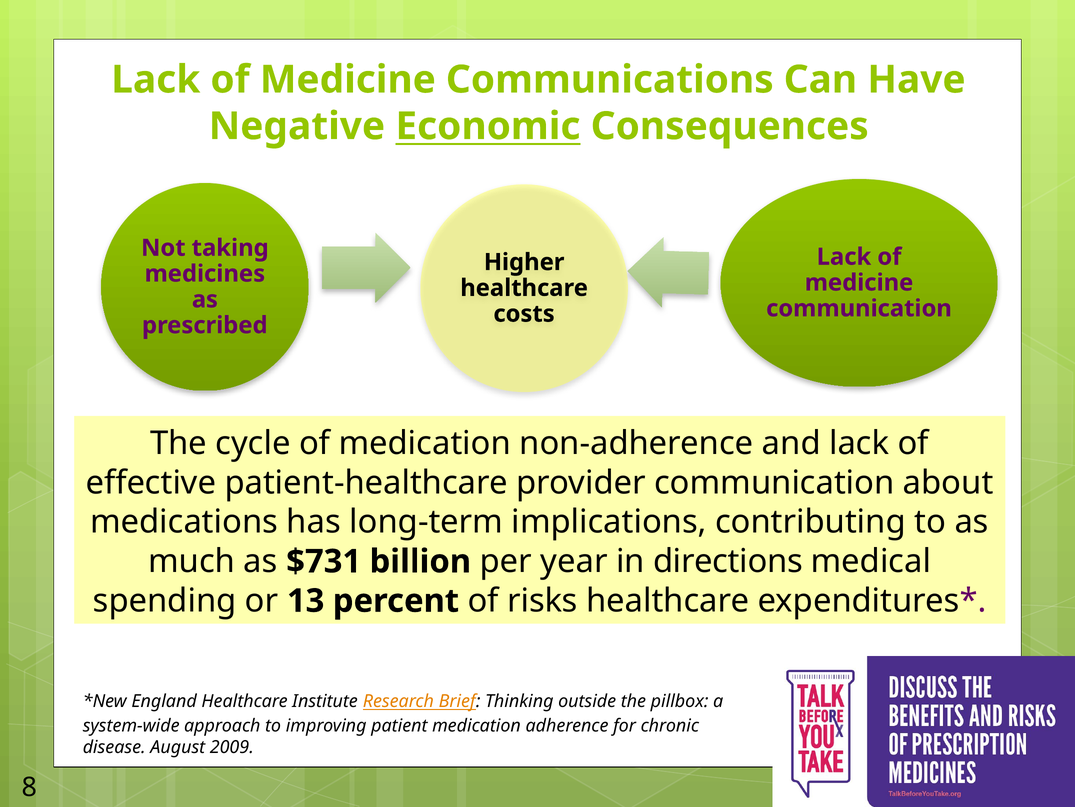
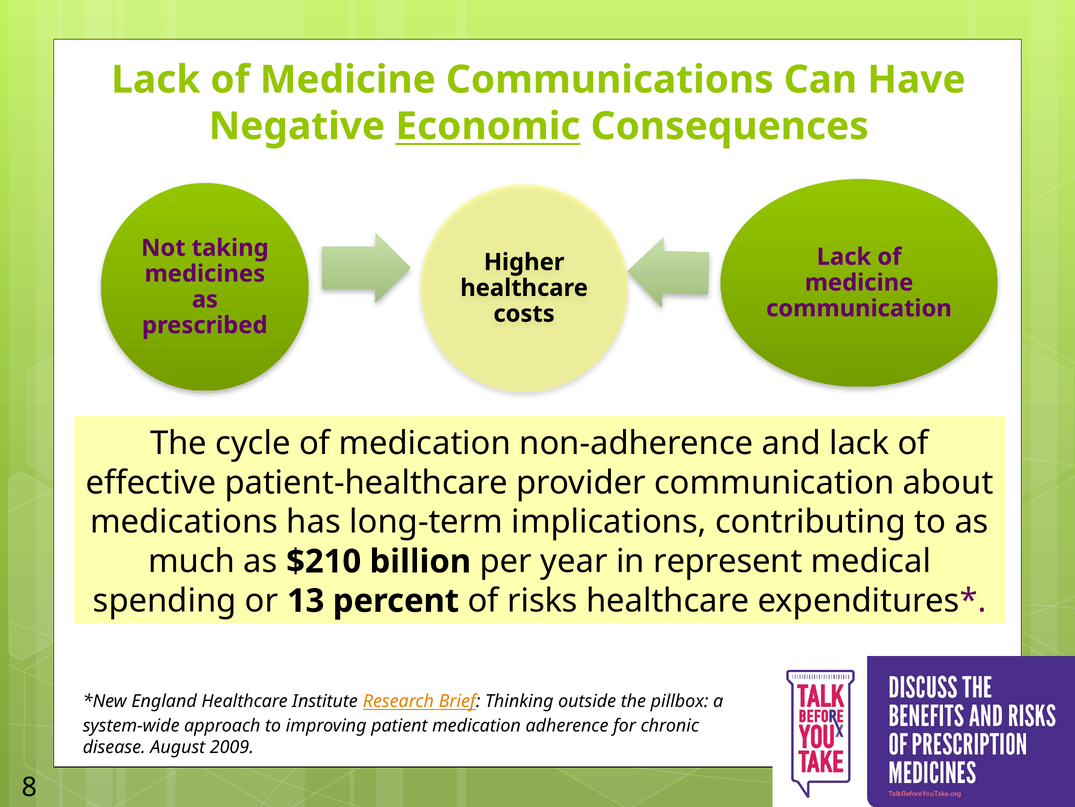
$731: $731 -> $210 (324, 561)
directions: directions -> represent (728, 561)
